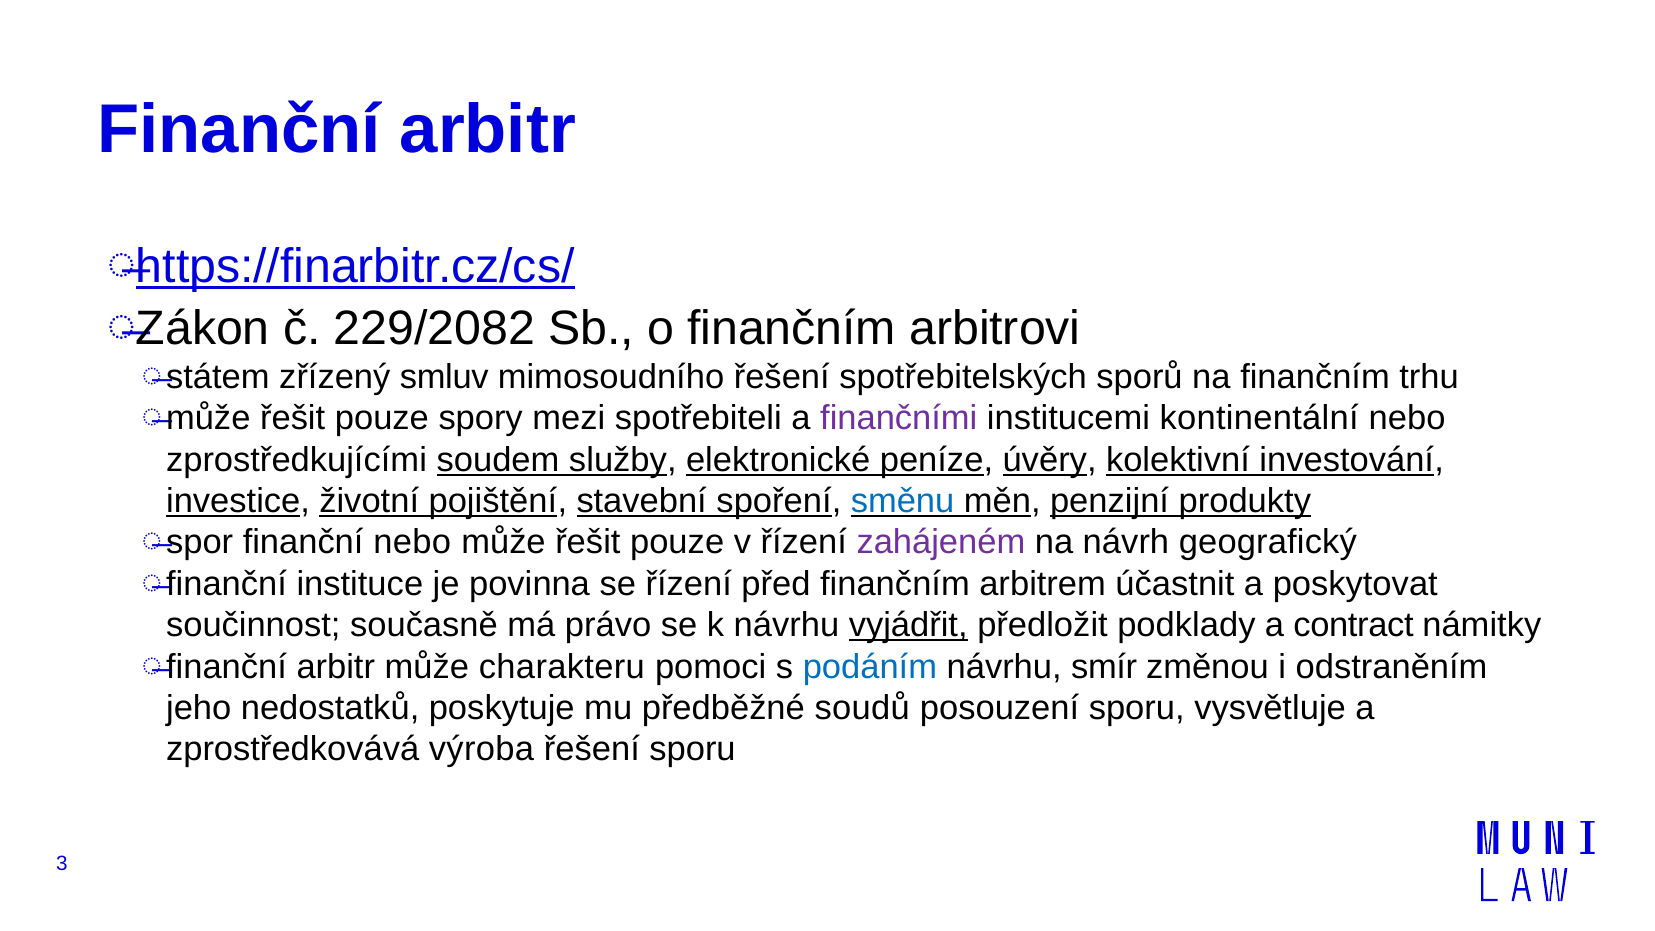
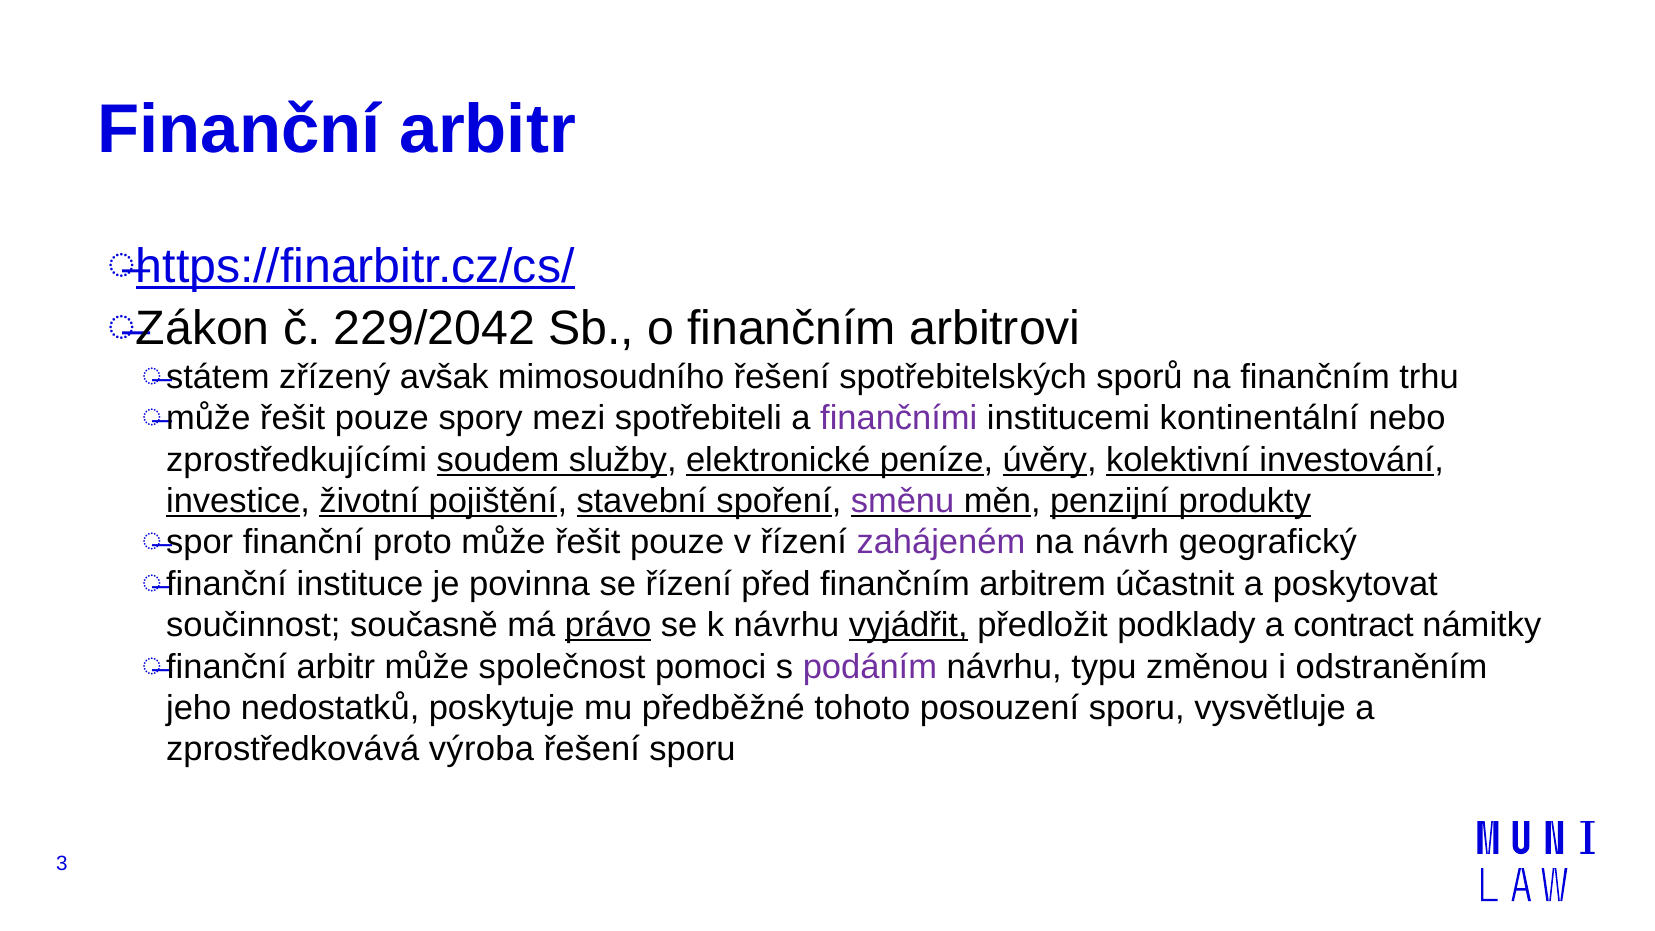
229/2082: 229/2082 -> 229/2042 (434, 328)
smluv: smluv -> avšak (444, 377)
směnu colour: blue -> purple (903, 501)
finanční nebo: nebo -> proto (412, 542)
právo underline: none -> present (608, 625)
charakteru: charakteru -> společnost (562, 667)
podáním colour: blue -> purple (870, 667)
smír: smír -> typu (1104, 667)
soudů: soudů -> tohoto (862, 708)
